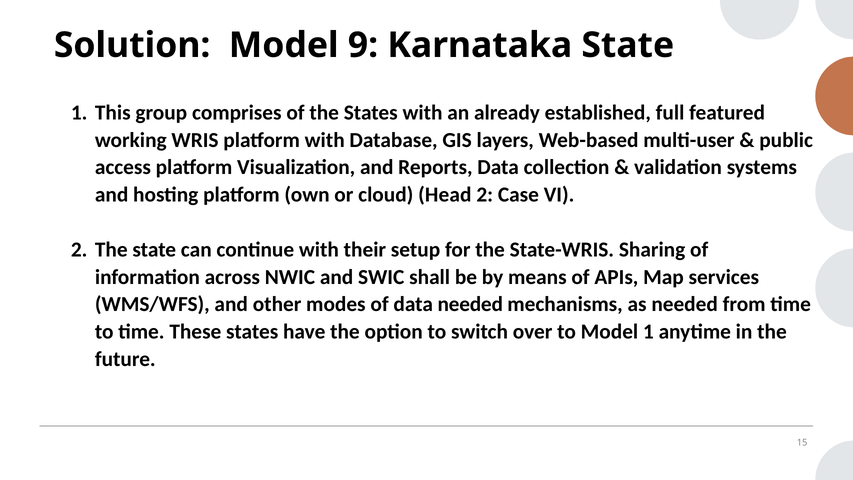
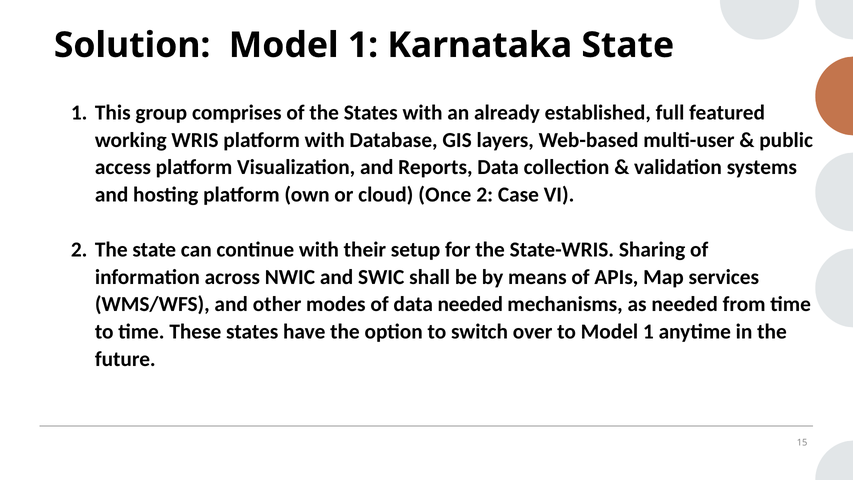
Solution Model 9: 9 -> 1 (363, 45)
Head: Head -> Once (445, 195)
